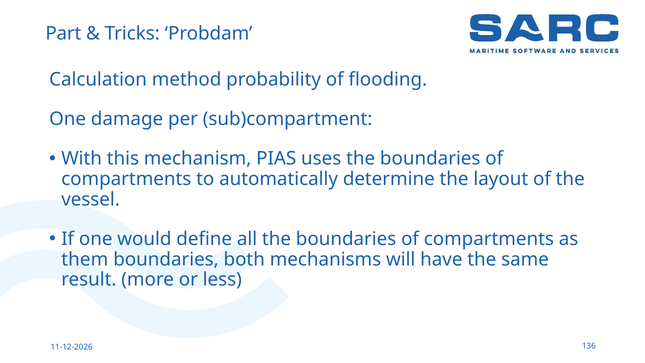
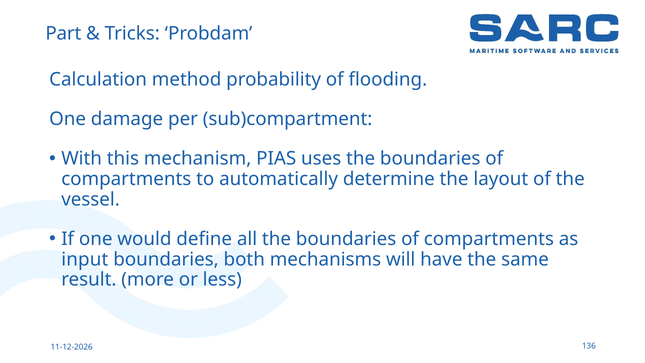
them: them -> input (85, 259)
